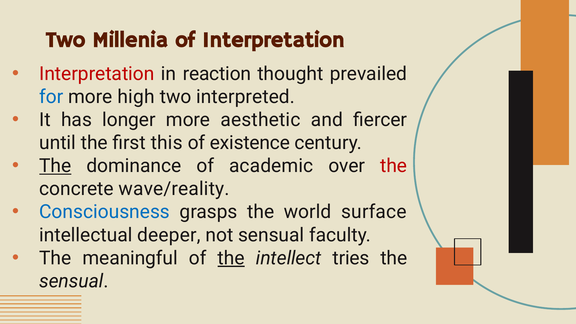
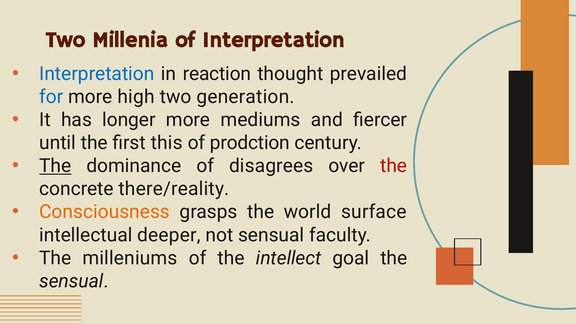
Interpretation colour: red -> blue (97, 74)
interpreted: interpreted -> generation (245, 97)
aesthetic: aesthetic -> mediums (261, 120)
existence: existence -> prodction (250, 143)
academic: academic -> disagrees (271, 166)
wave/reality: wave/reality -> there/reality (174, 189)
Consciousness colour: blue -> orange (105, 212)
meaningful: meaningful -> milleniums (130, 258)
the underline: present -> none (231, 258)
tries: tries -> goal (351, 258)
